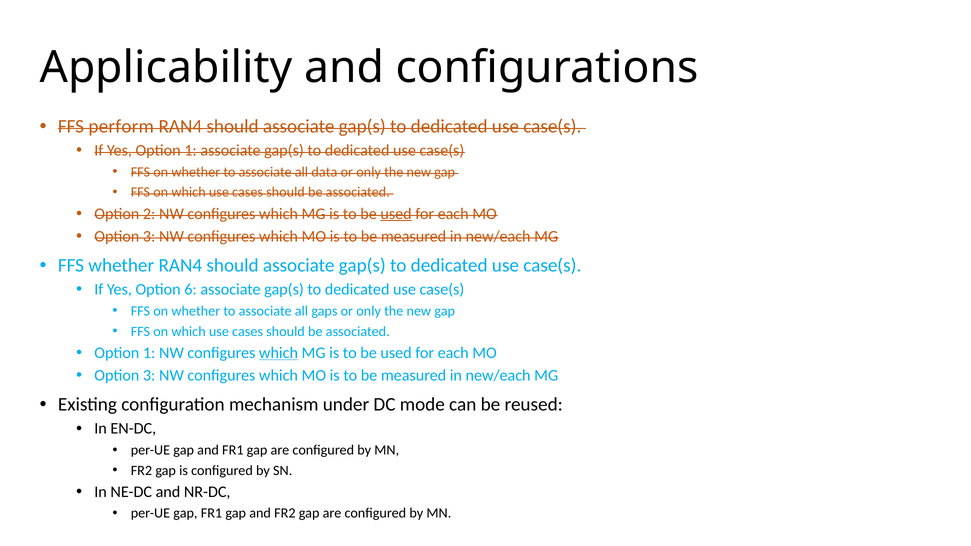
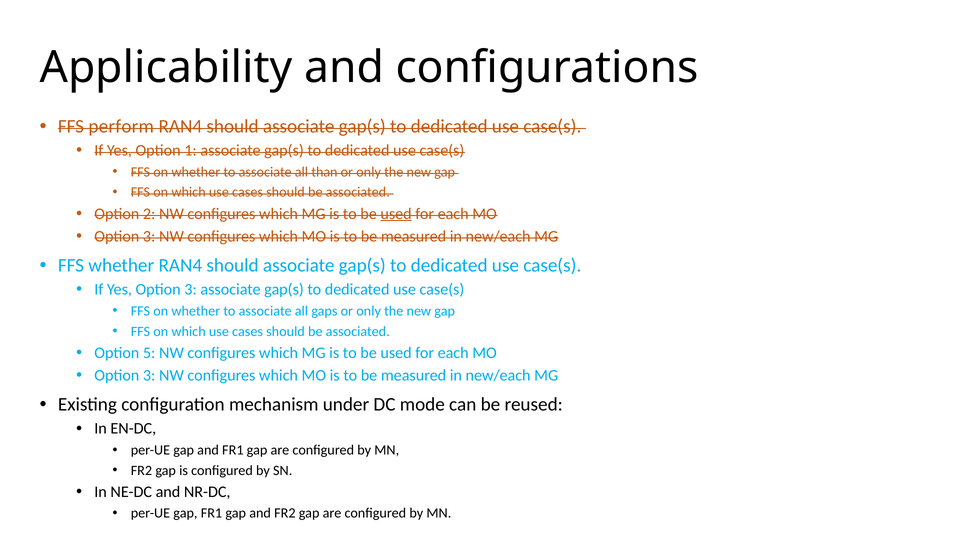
data: data -> than (324, 172)
Yes Option 6: 6 -> 3 (191, 290)
1: 1 -> 5 (149, 353)
which underline: present -> none (278, 353)
